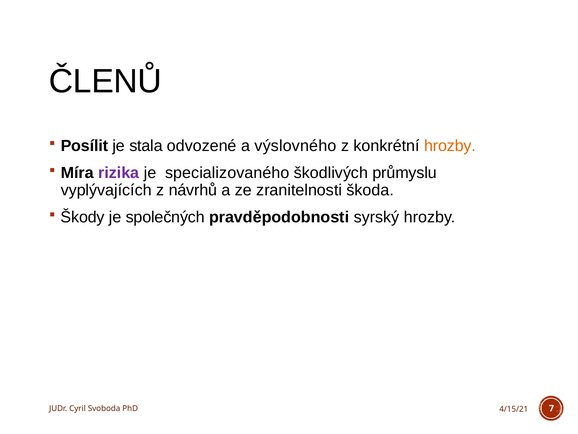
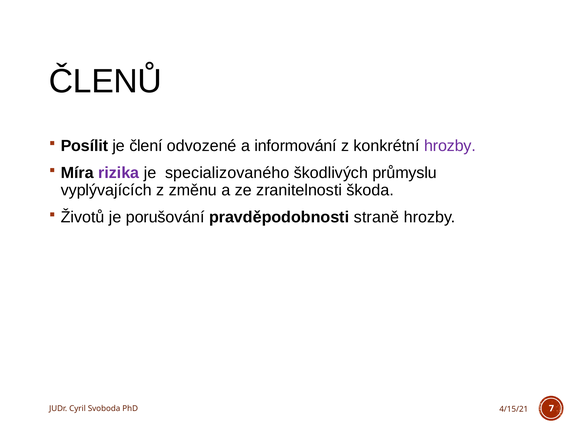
stala: stala -> člení (146, 146)
výslovného: výslovného -> informování (296, 146)
hrozby colour: orange -> purple (450, 146)
návrhů: návrhů -> změnu (193, 190)
Škody: Škody -> Životů (83, 217)
společných: společných -> porušování (165, 217)
syrský: syrský -> straně (377, 217)
